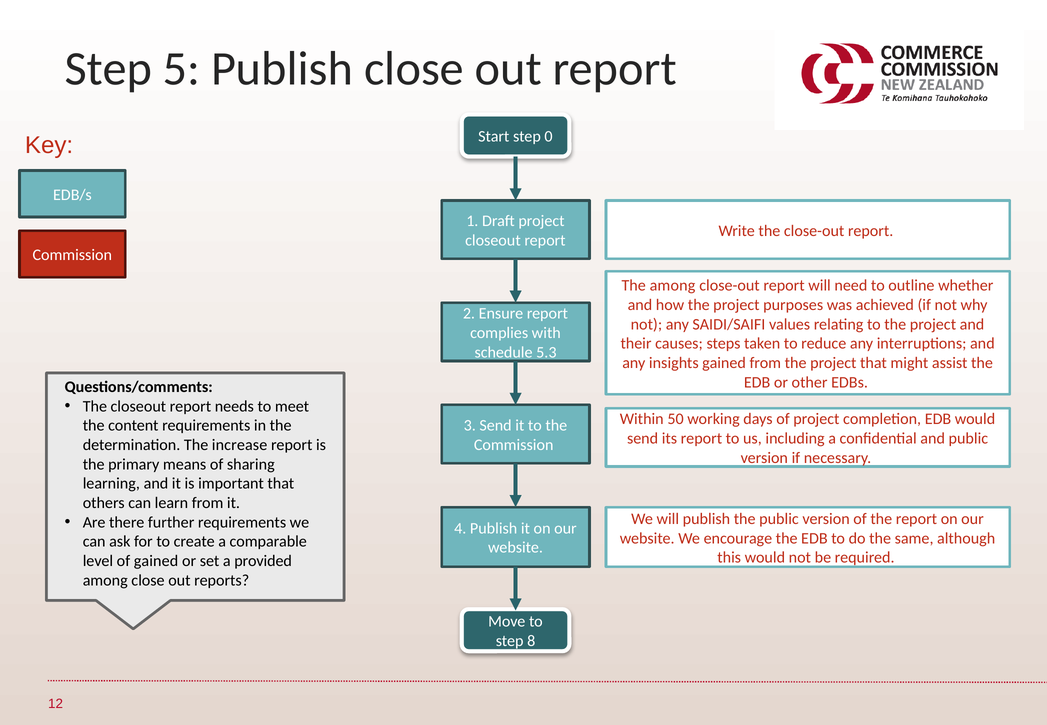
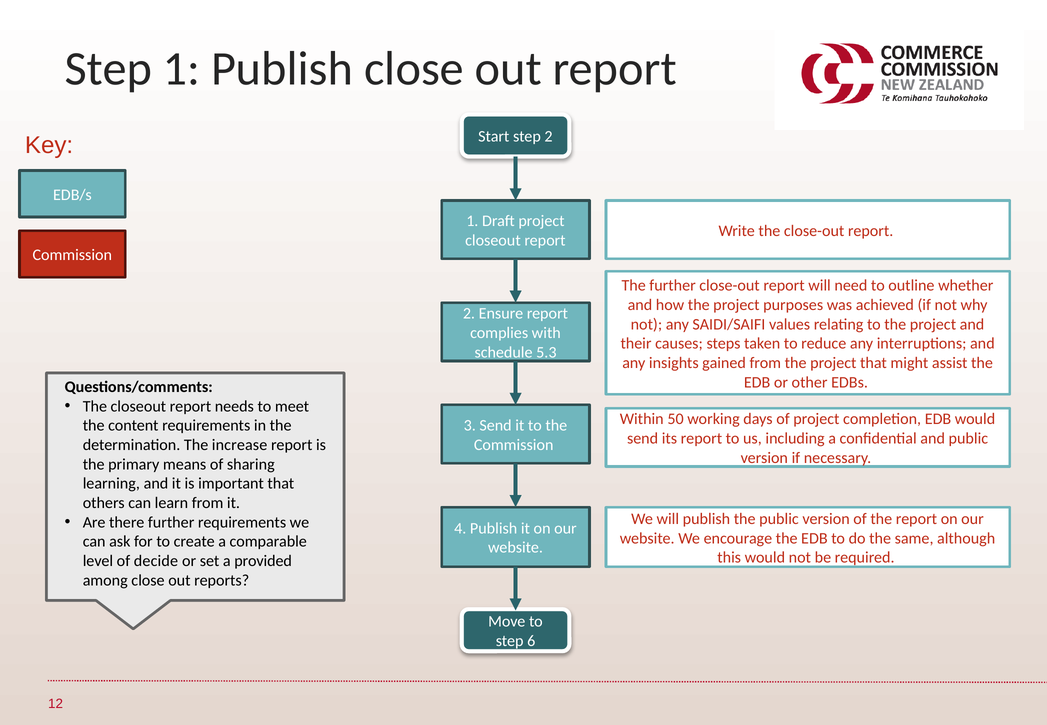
Step 5: 5 -> 1 (181, 69)
step 0: 0 -> 2 (549, 137)
The among: among -> further (673, 286)
of gained: gained -> decide (156, 561)
8: 8 -> 6 (531, 641)
